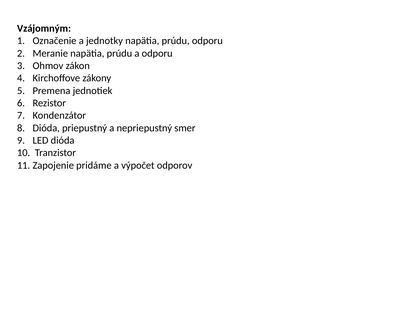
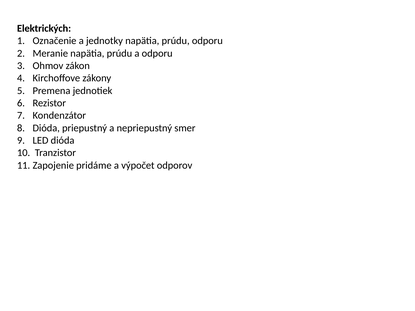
Vzájomným: Vzájomným -> Elektrických (44, 28)
